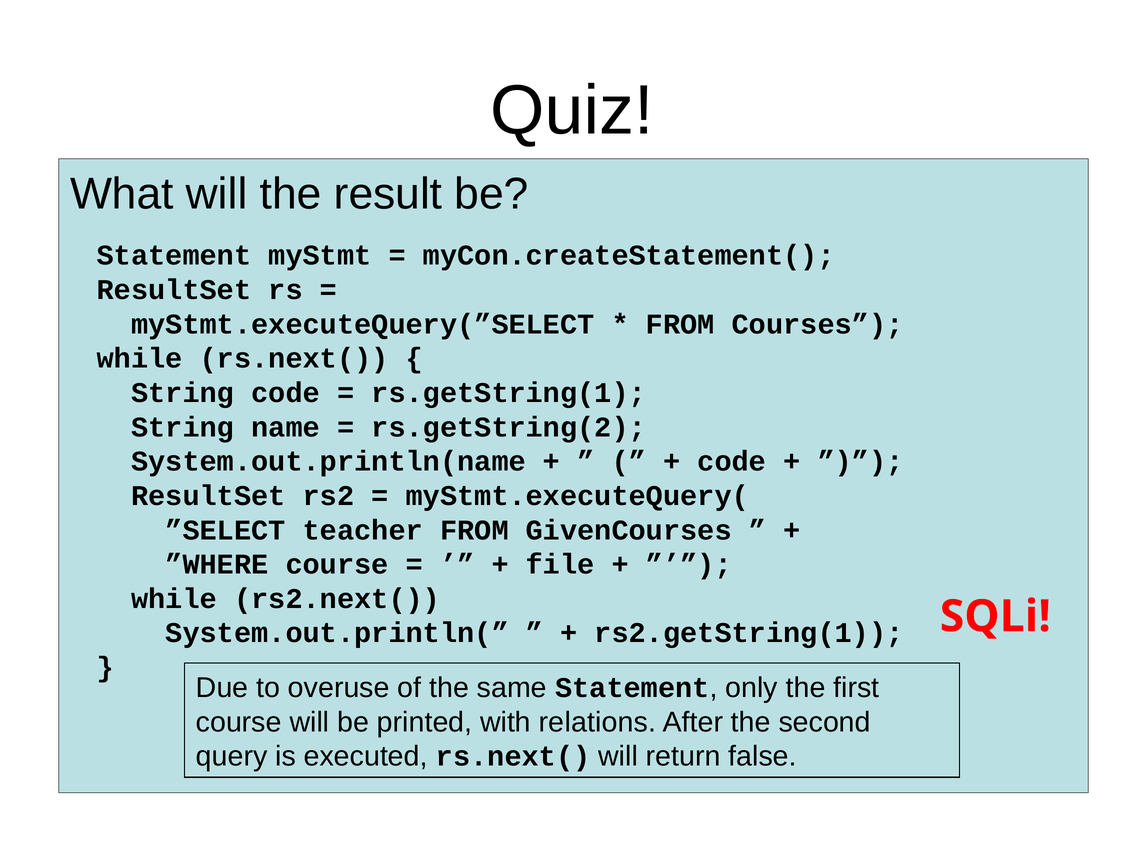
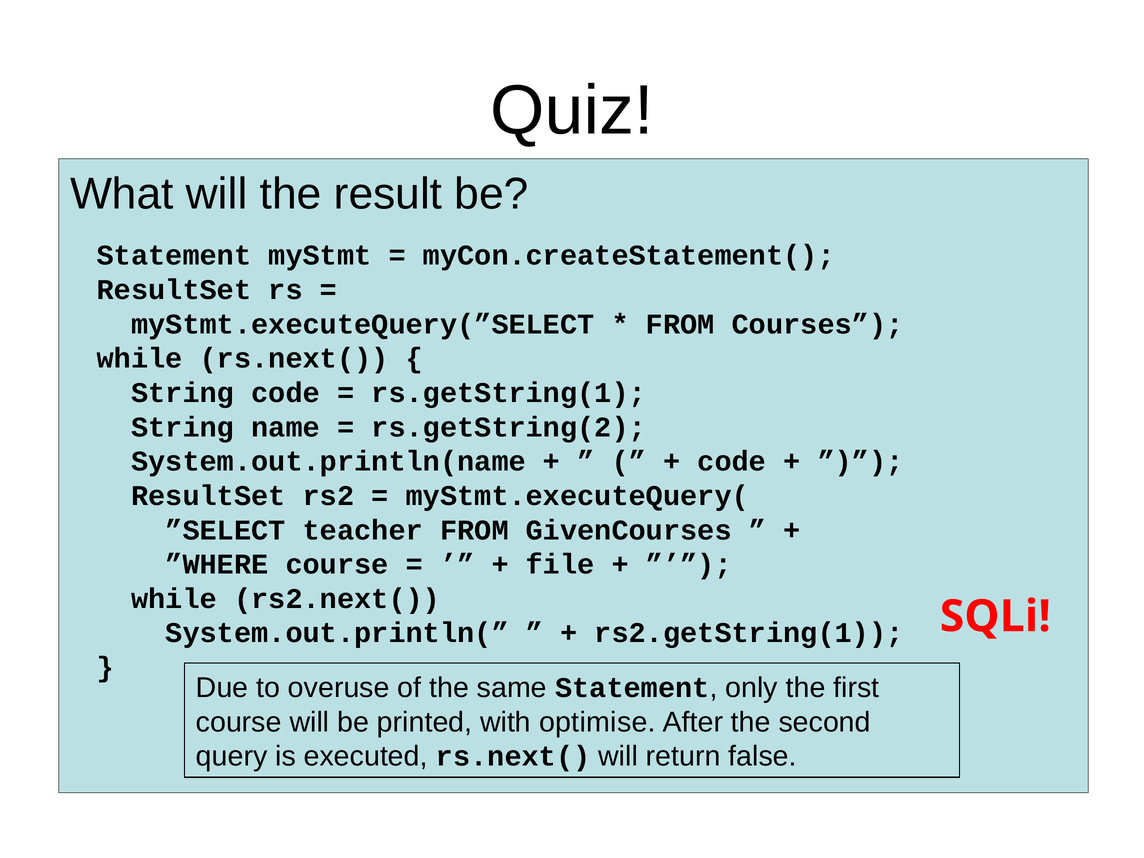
relations: relations -> optimise (597, 722)
